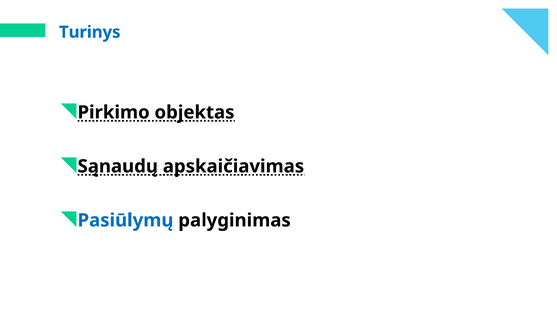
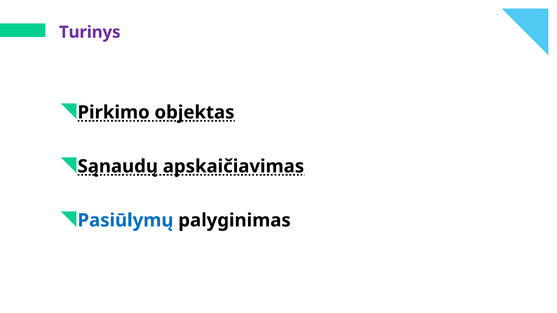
Turinys colour: blue -> purple (90, 32)
